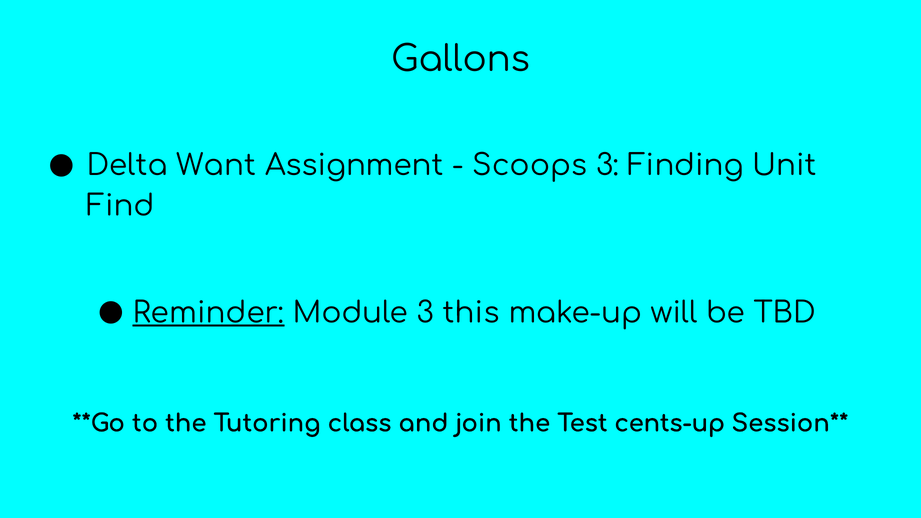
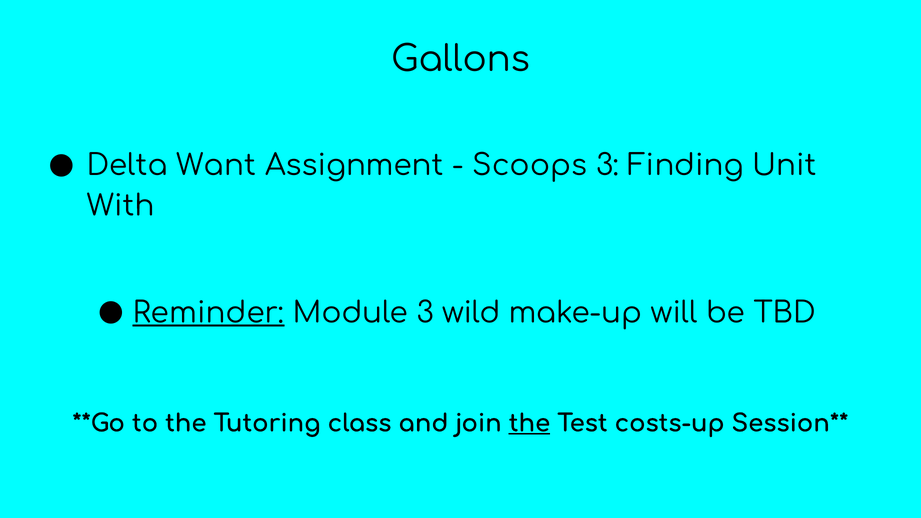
Find: Find -> With (121, 206)
this: this -> wild (471, 313)
the underline: none -> present (529, 424)
cents-up: cents-up -> costs-up (670, 424)
